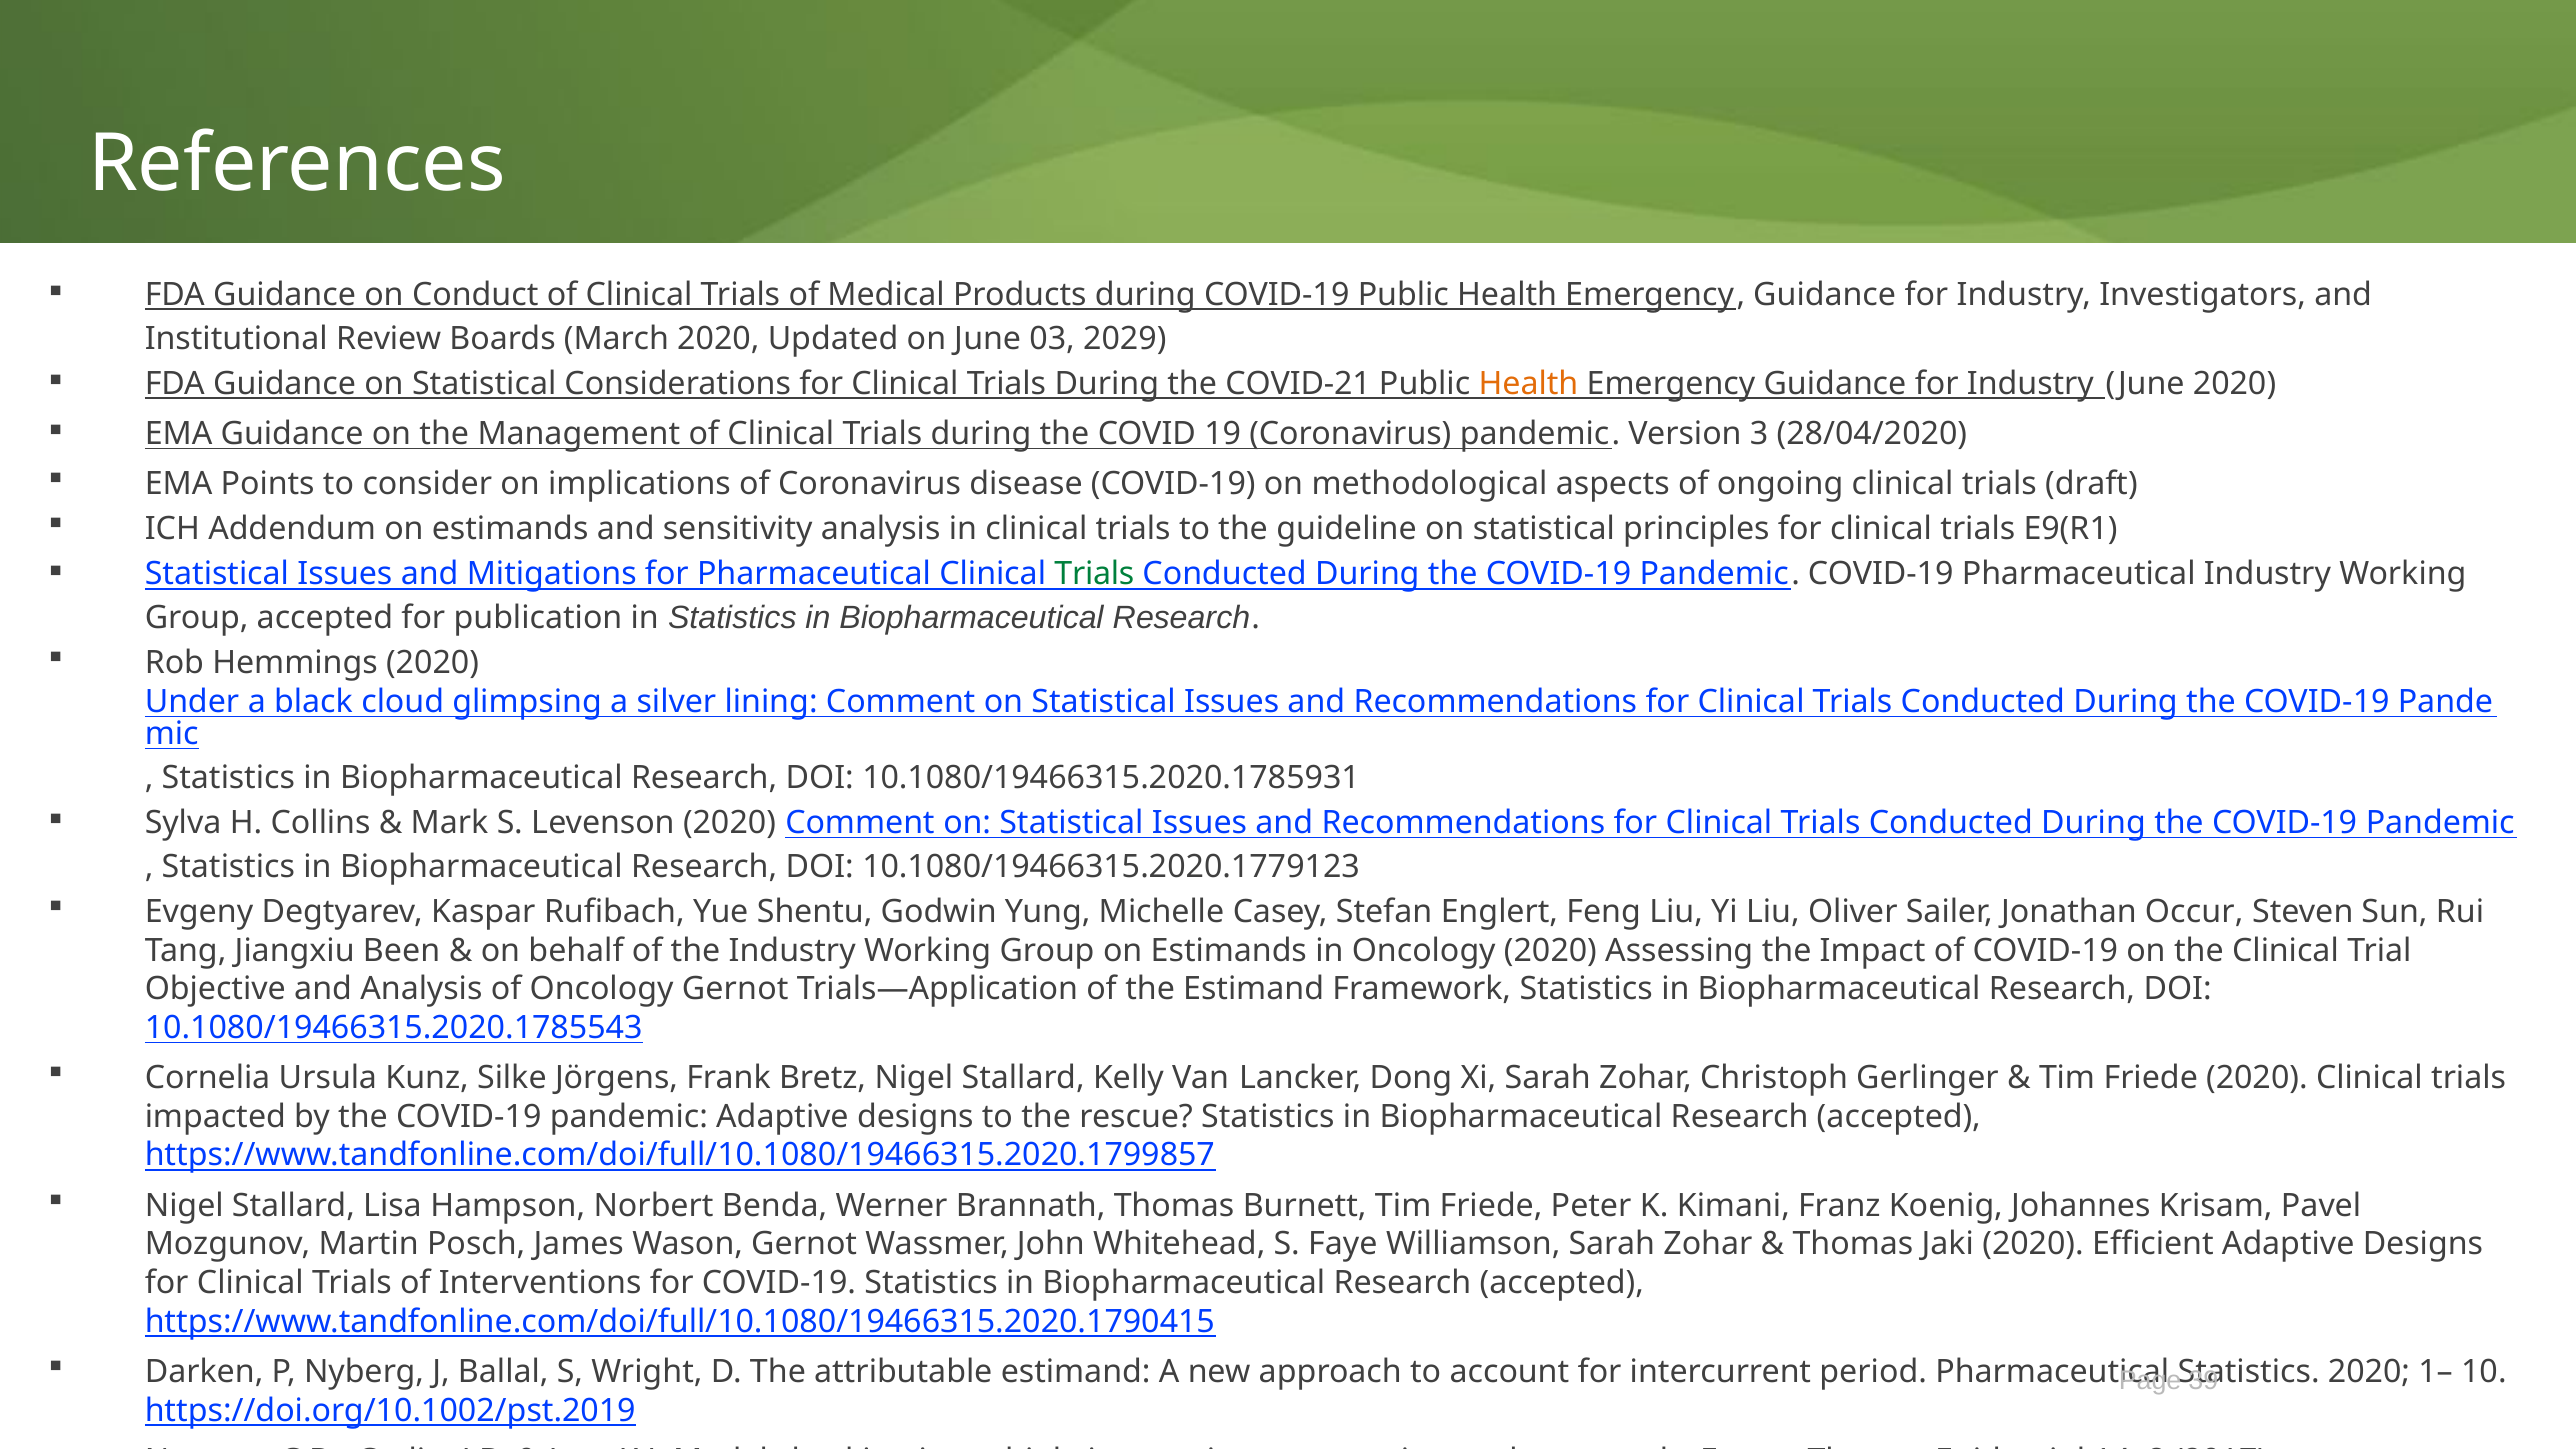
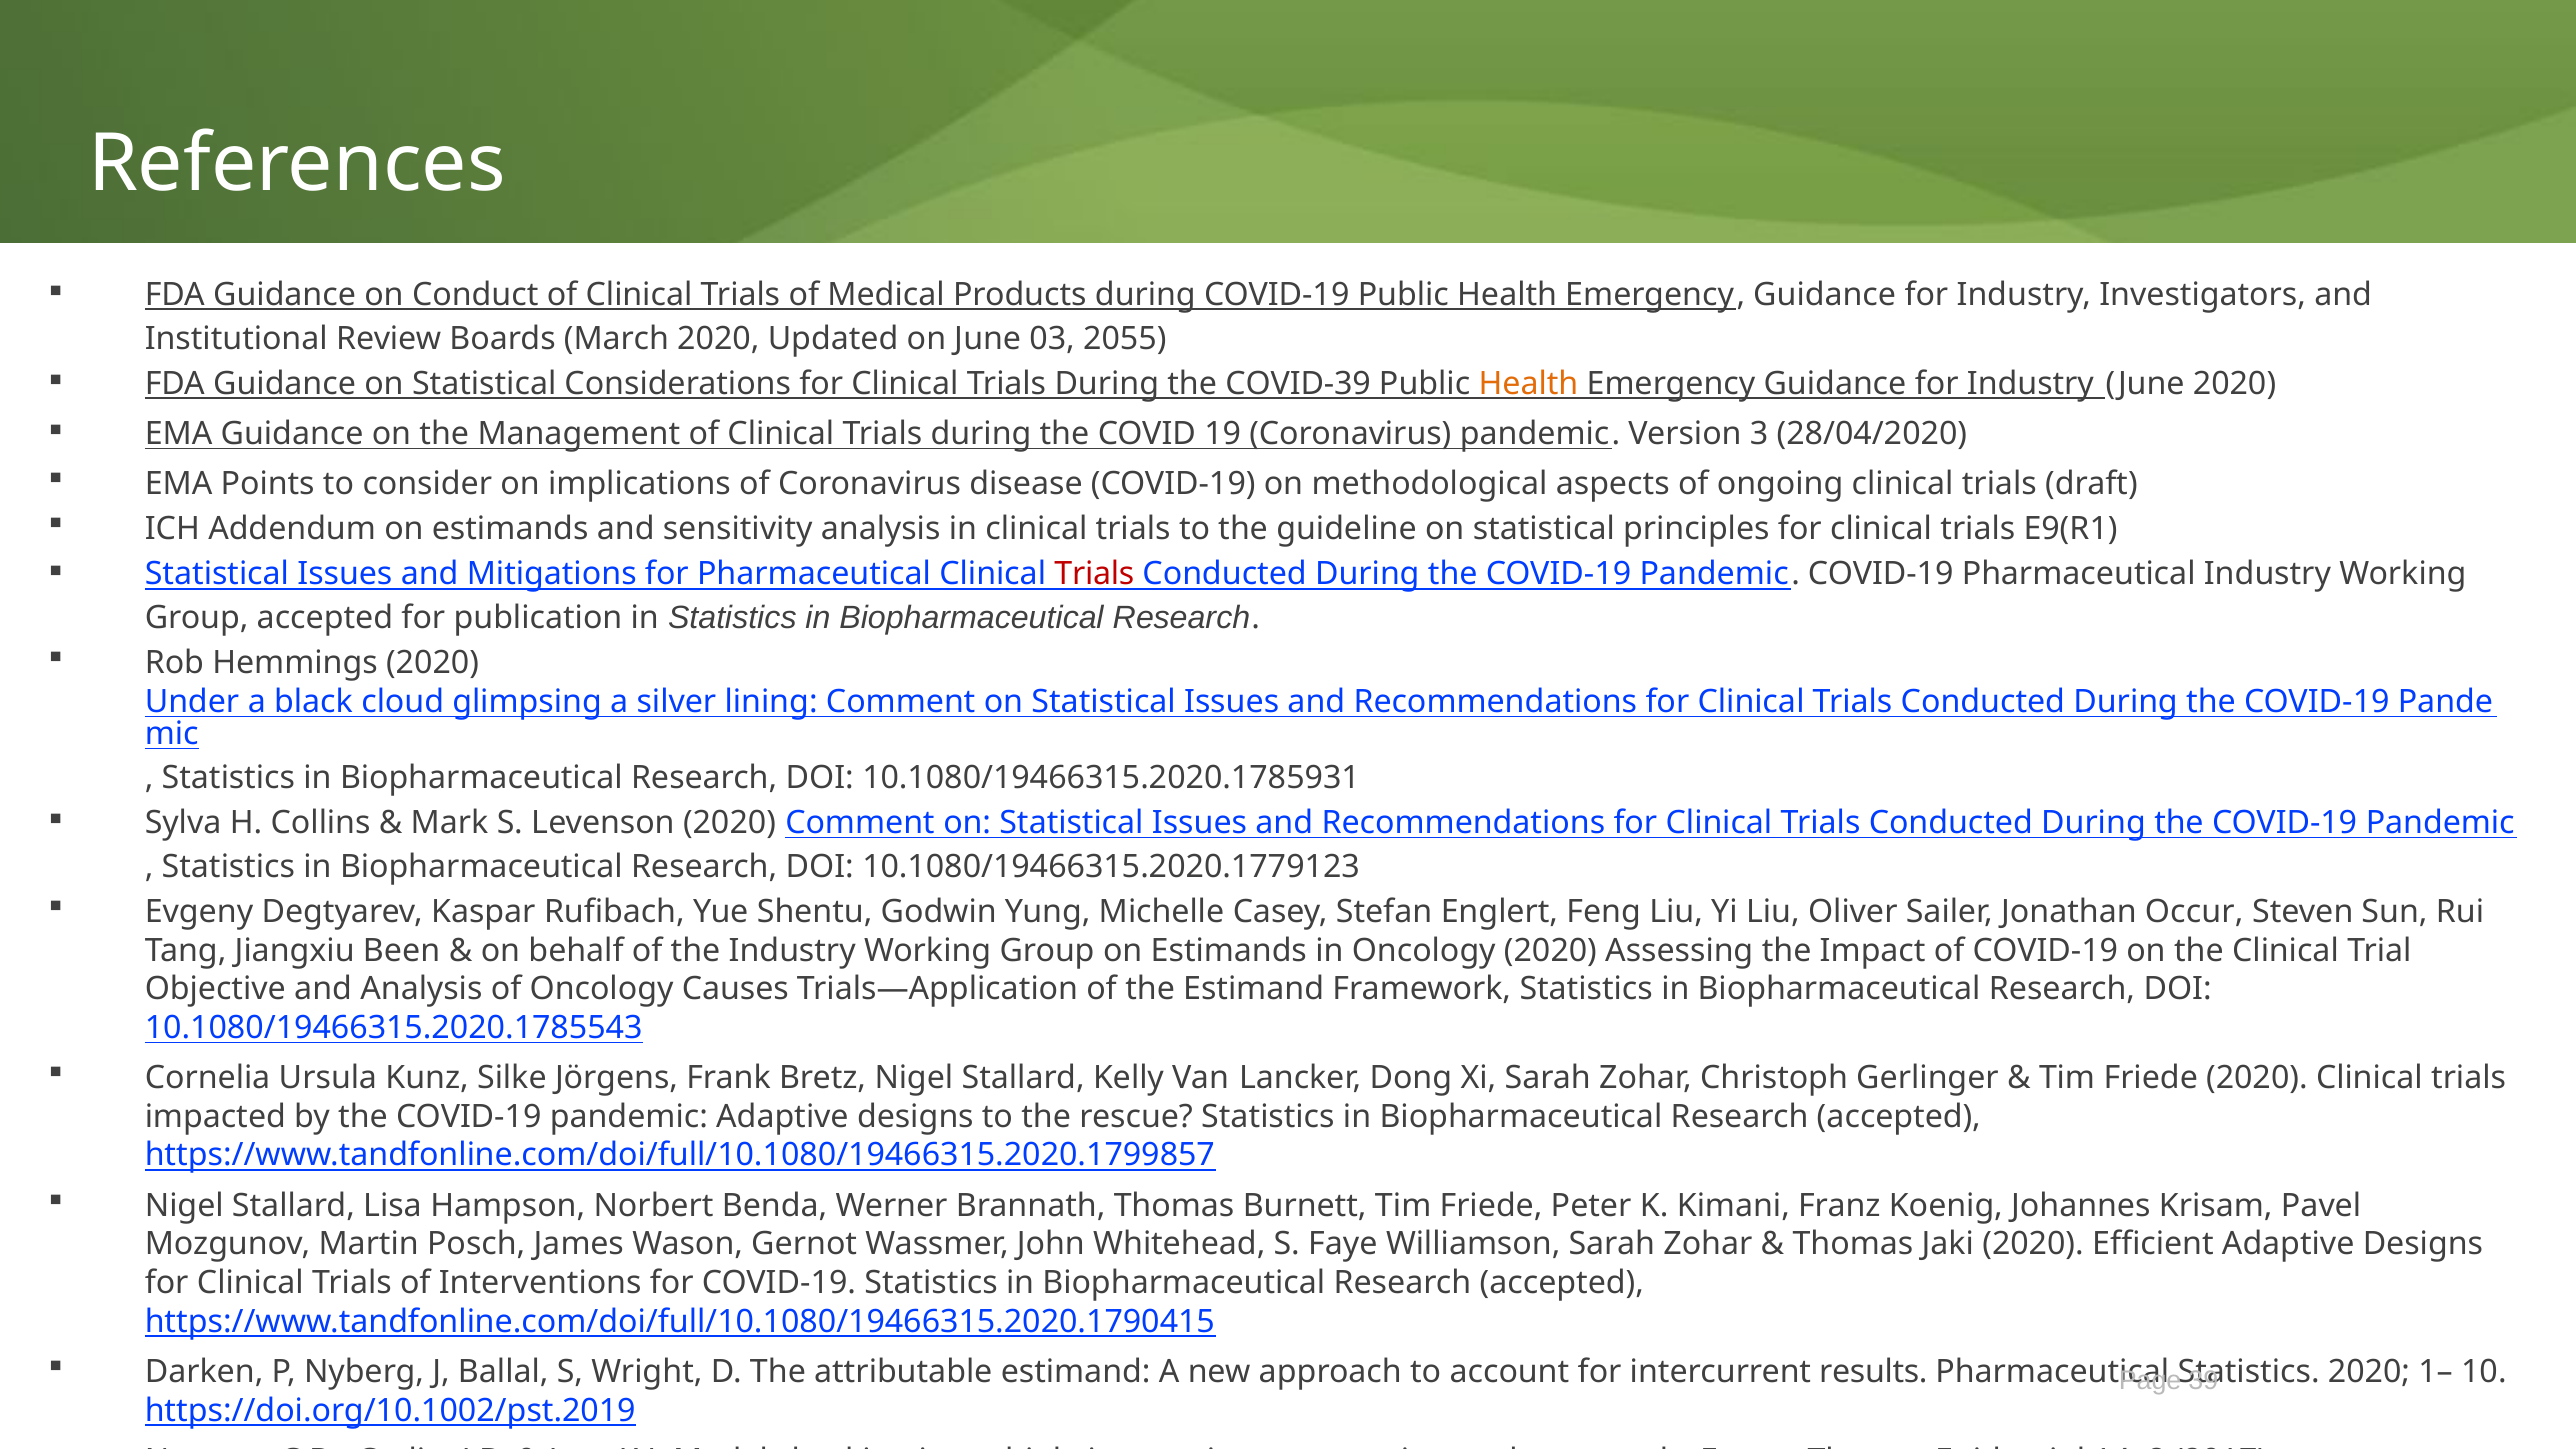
2029: 2029 -> 2055 (1125, 338)
COVID-21: COVID-21 -> COVID-39 (1298, 384)
Trials colour: green -> red (1094, 574)
Oncology Gernot: Gernot -> Causes (735, 989)
period: period -> results (1873, 1372)
